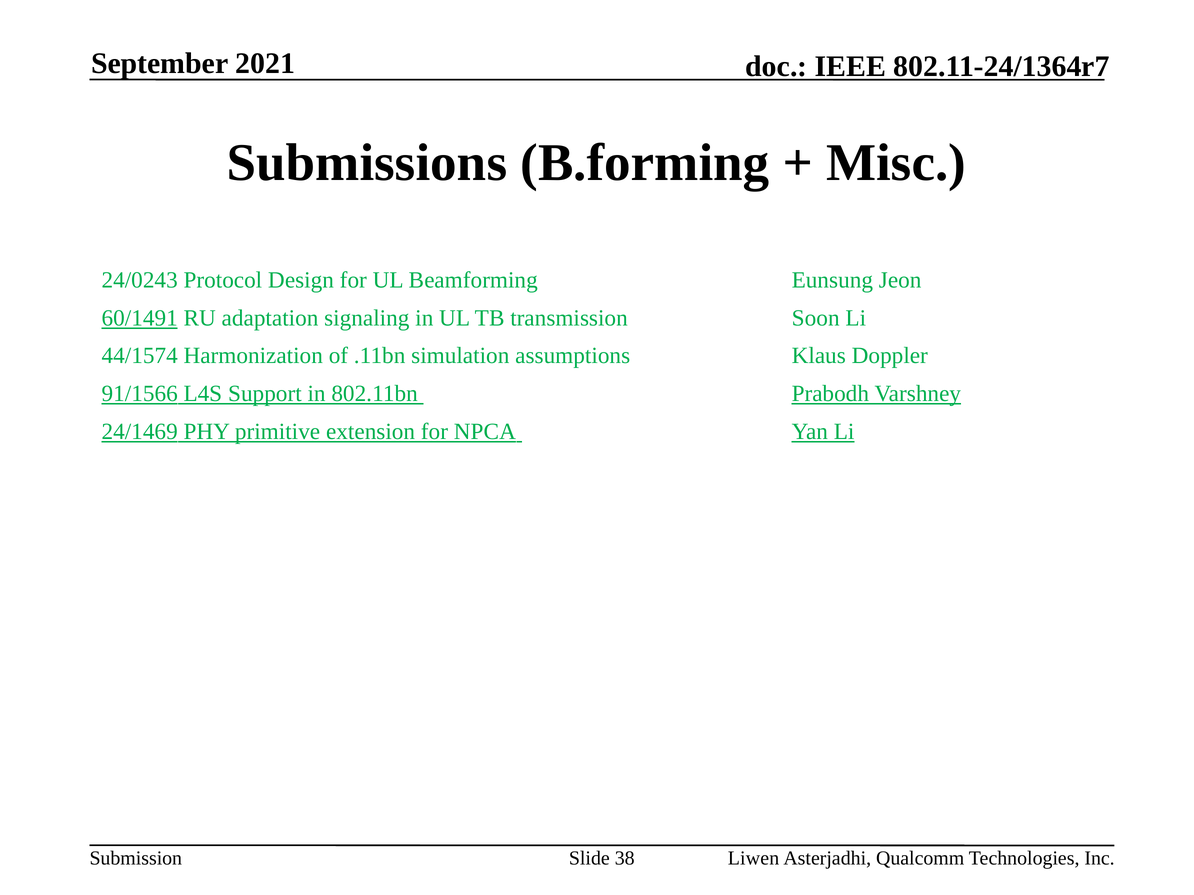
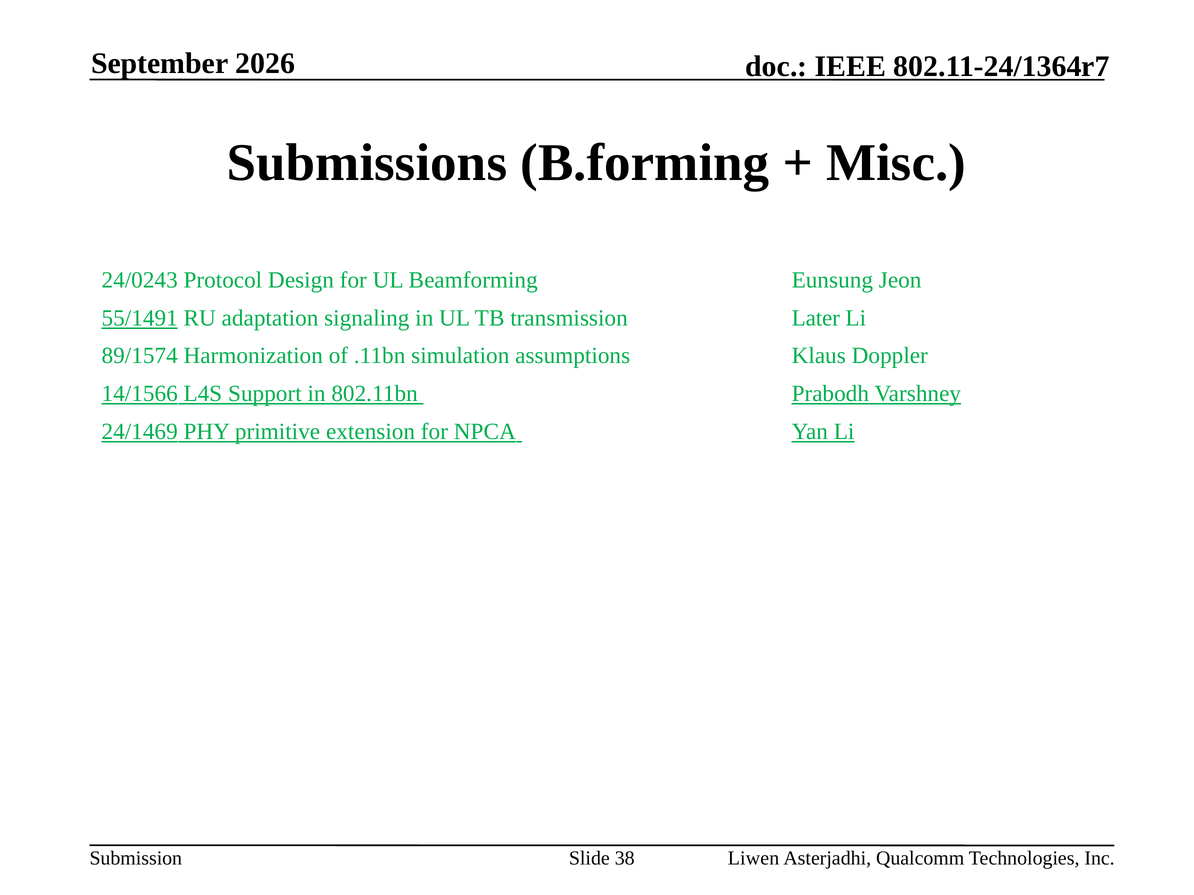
2021: 2021 -> 2026 (265, 63)
60/1491: 60/1491 -> 55/1491 (140, 318)
Soon: Soon -> Later (816, 318)
44/1574: 44/1574 -> 89/1574 (140, 356)
91/1566: 91/1566 -> 14/1566 (140, 394)
